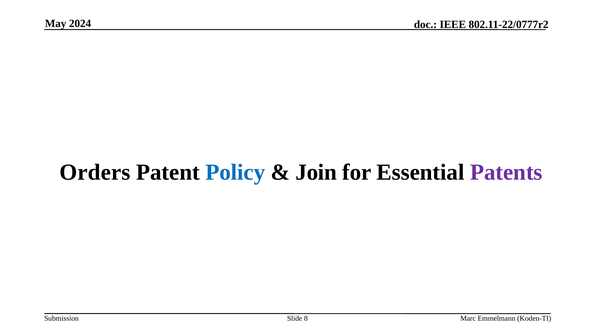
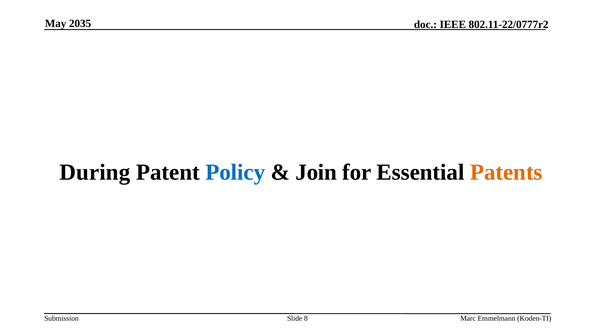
2024: 2024 -> 2035 (80, 23)
Orders: Orders -> During (95, 172)
Patents colour: purple -> orange (506, 172)
